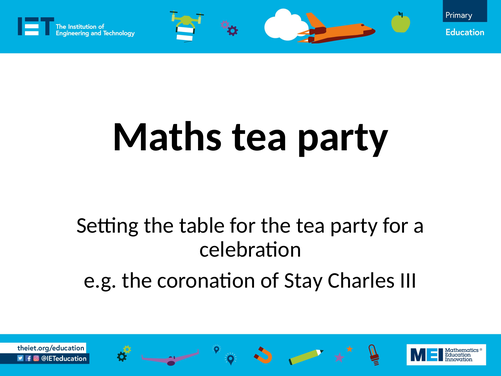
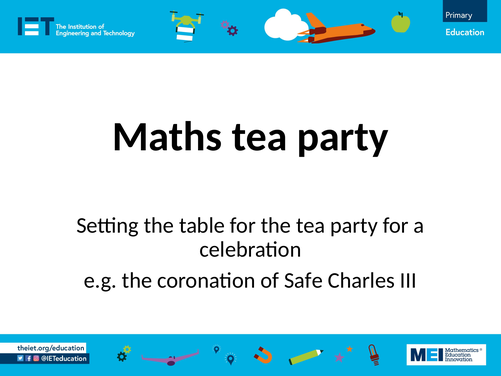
Stay: Stay -> Safe (303, 280)
